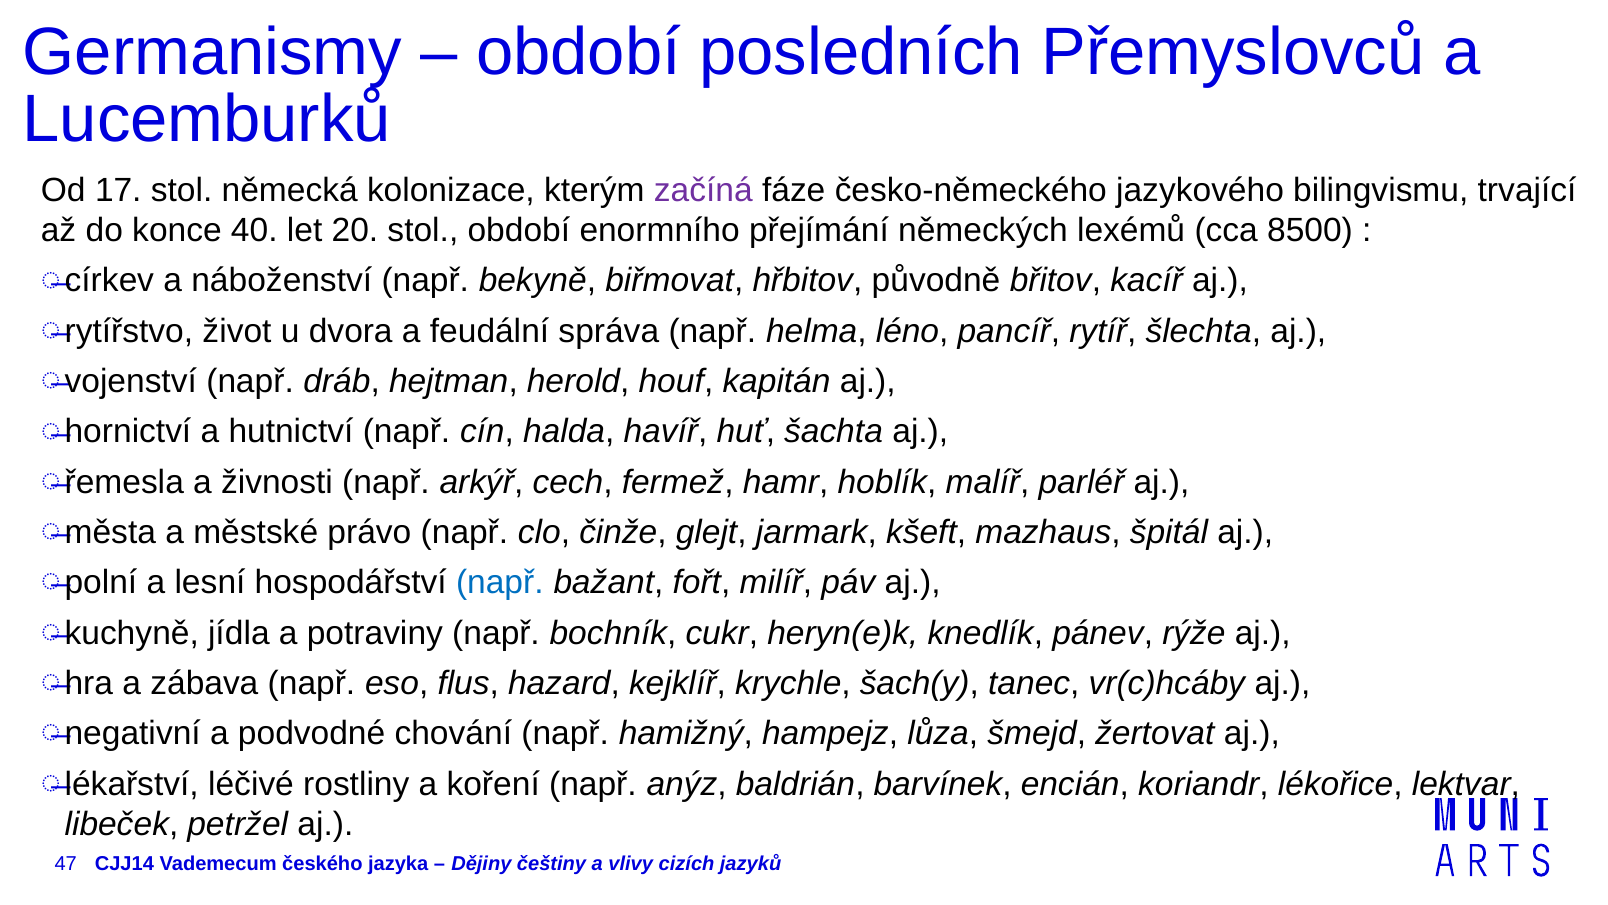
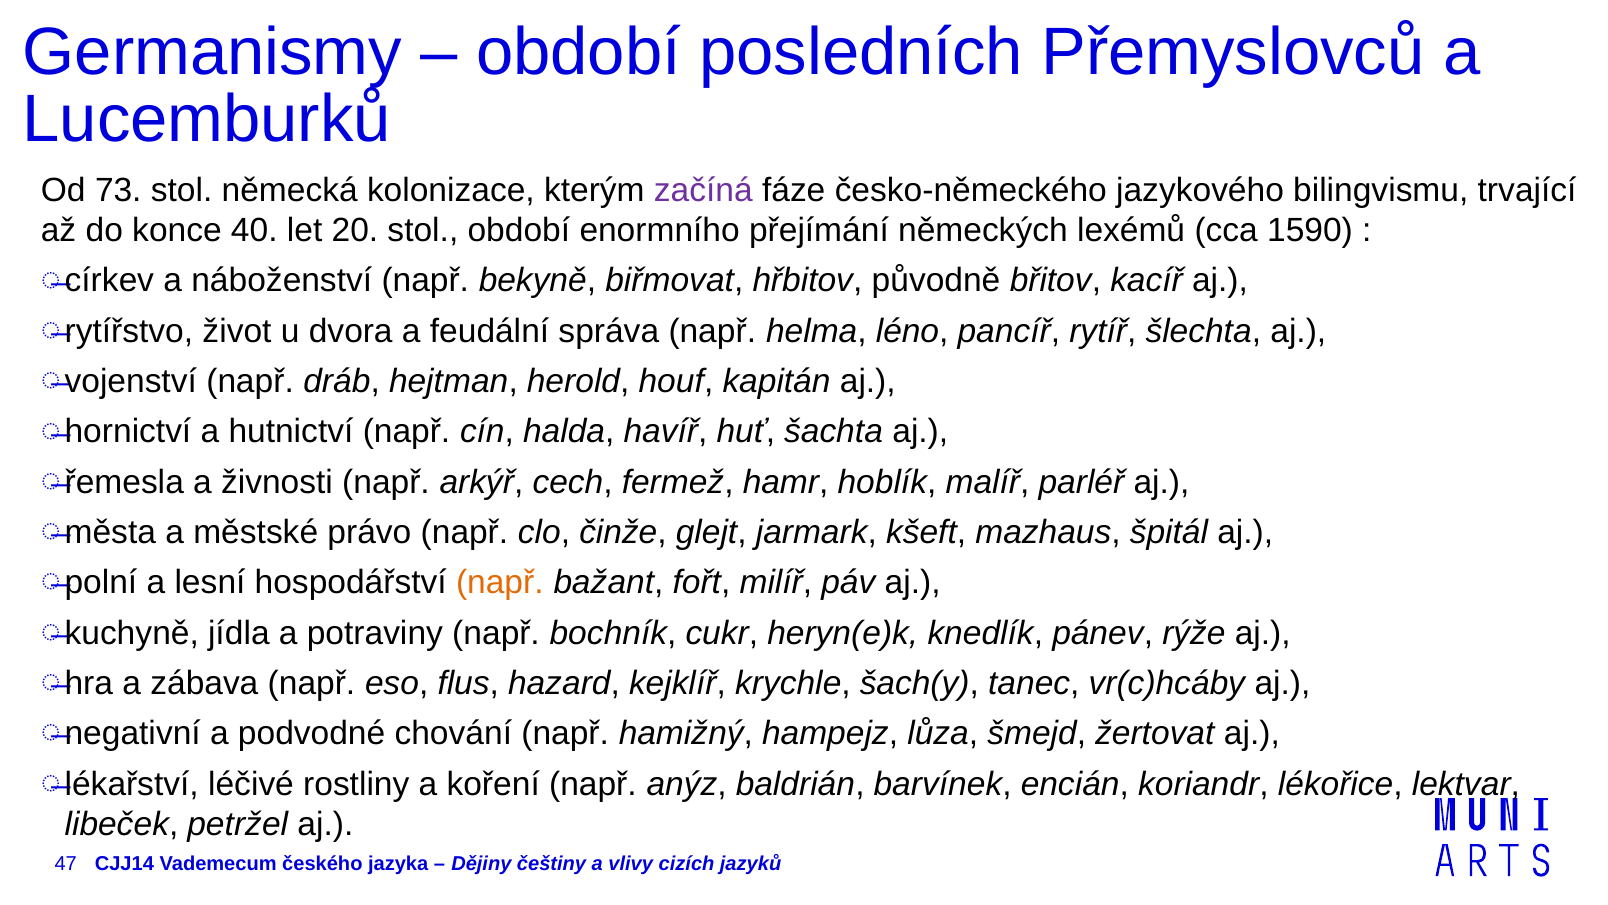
17: 17 -> 73 (118, 190)
8500: 8500 -> 1590 (1310, 230)
např colour: blue -> orange (500, 582)
